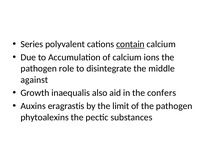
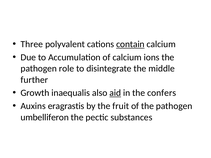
Series: Series -> Three (32, 44)
against: against -> further (34, 80)
aid underline: none -> present (115, 93)
limit: limit -> fruit (121, 106)
phytoalexins: phytoalexins -> umbelliferon (45, 117)
